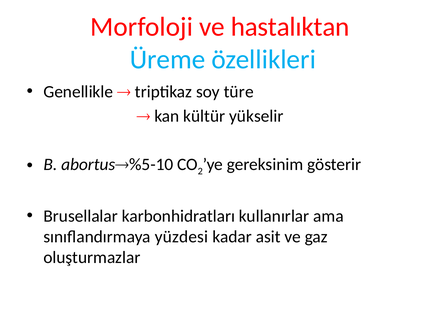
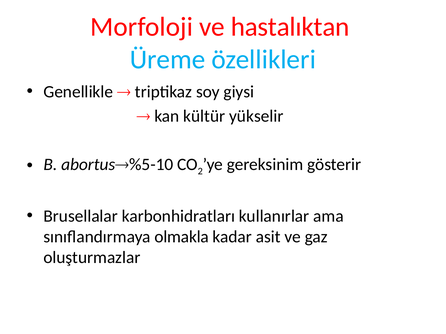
türe: türe -> giysi (239, 92)
yüzdesi: yüzdesi -> olmakla (182, 237)
